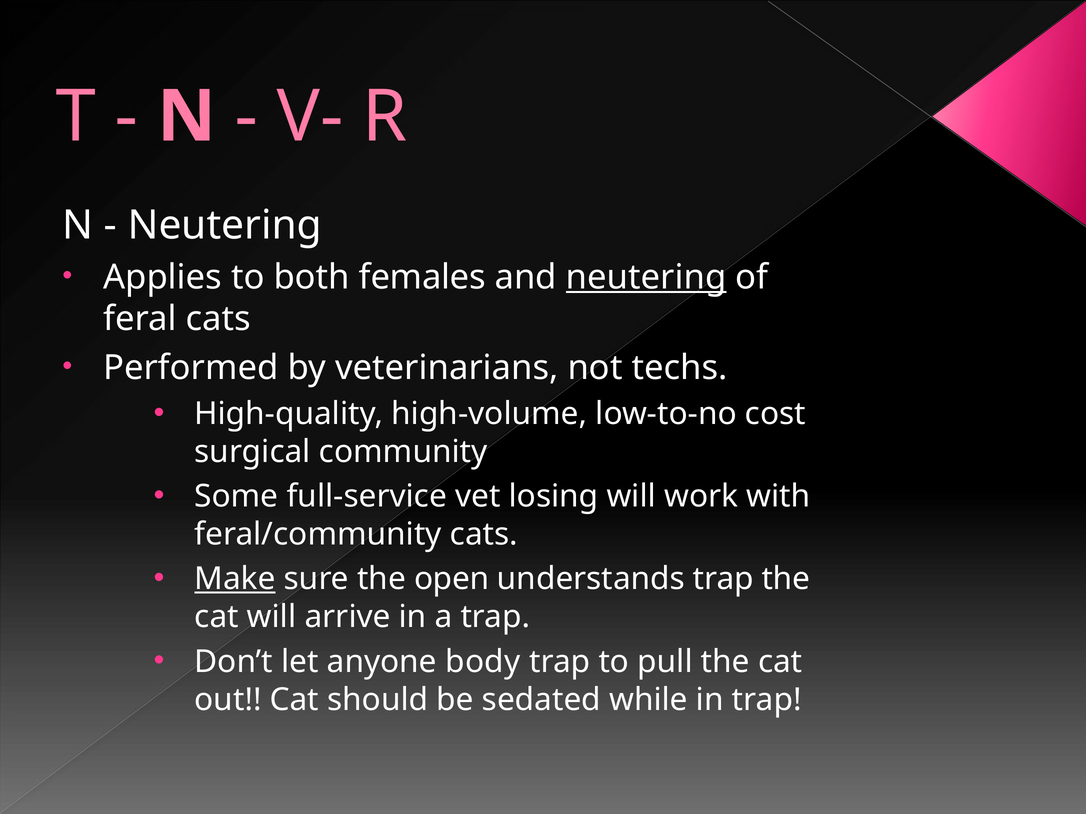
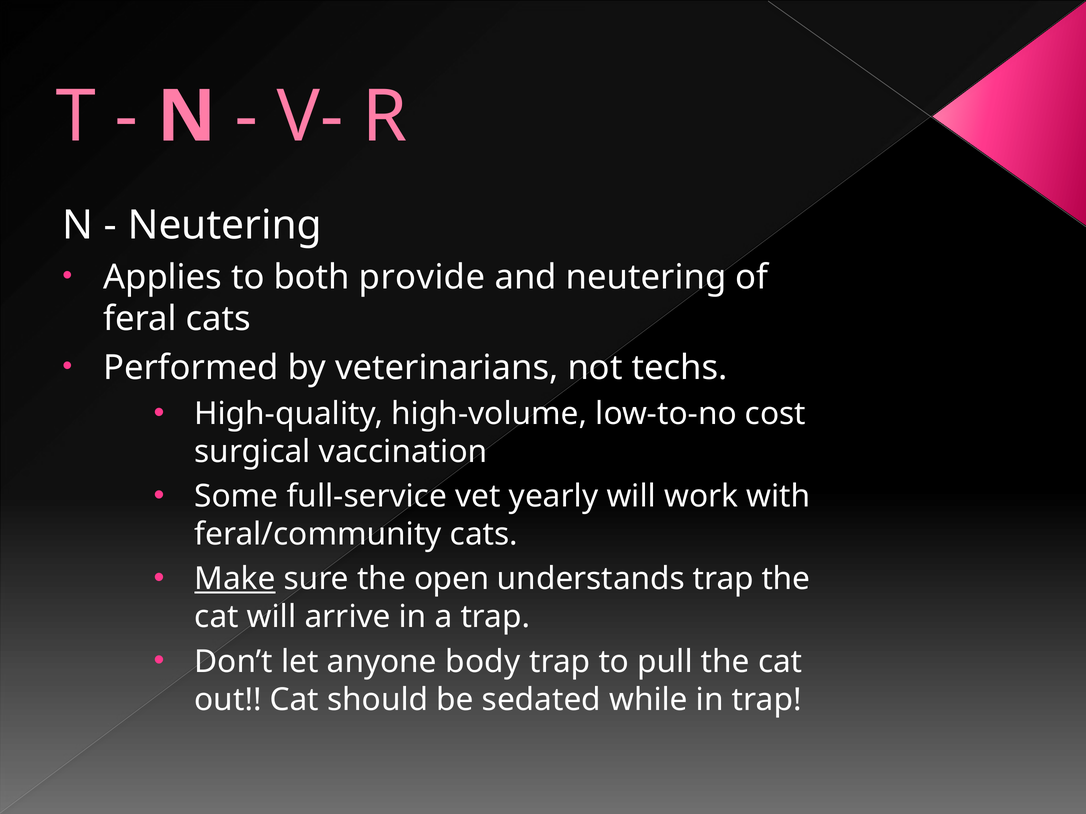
females: females -> provide (422, 277)
neutering underline: present -> none (646, 277)
community: community -> vaccination (403, 452)
losing: losing -> yearly (554, 497)
